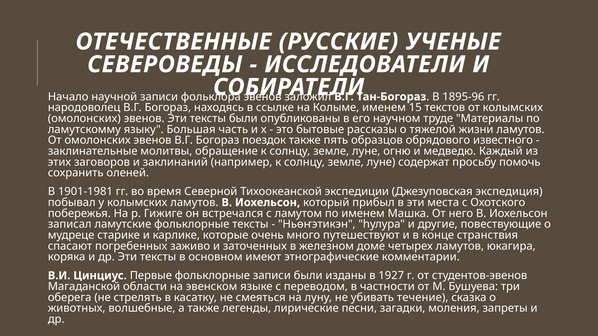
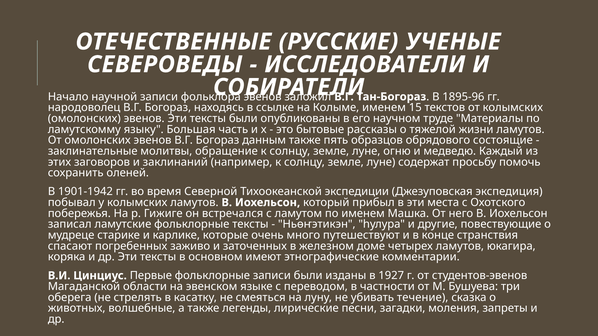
поездок: поездок -> данным (264, 140)
известного: известного -> состоящие (503, 140)
1901-1981: 1901-1981 -> 1901-1942 (85, 192)
